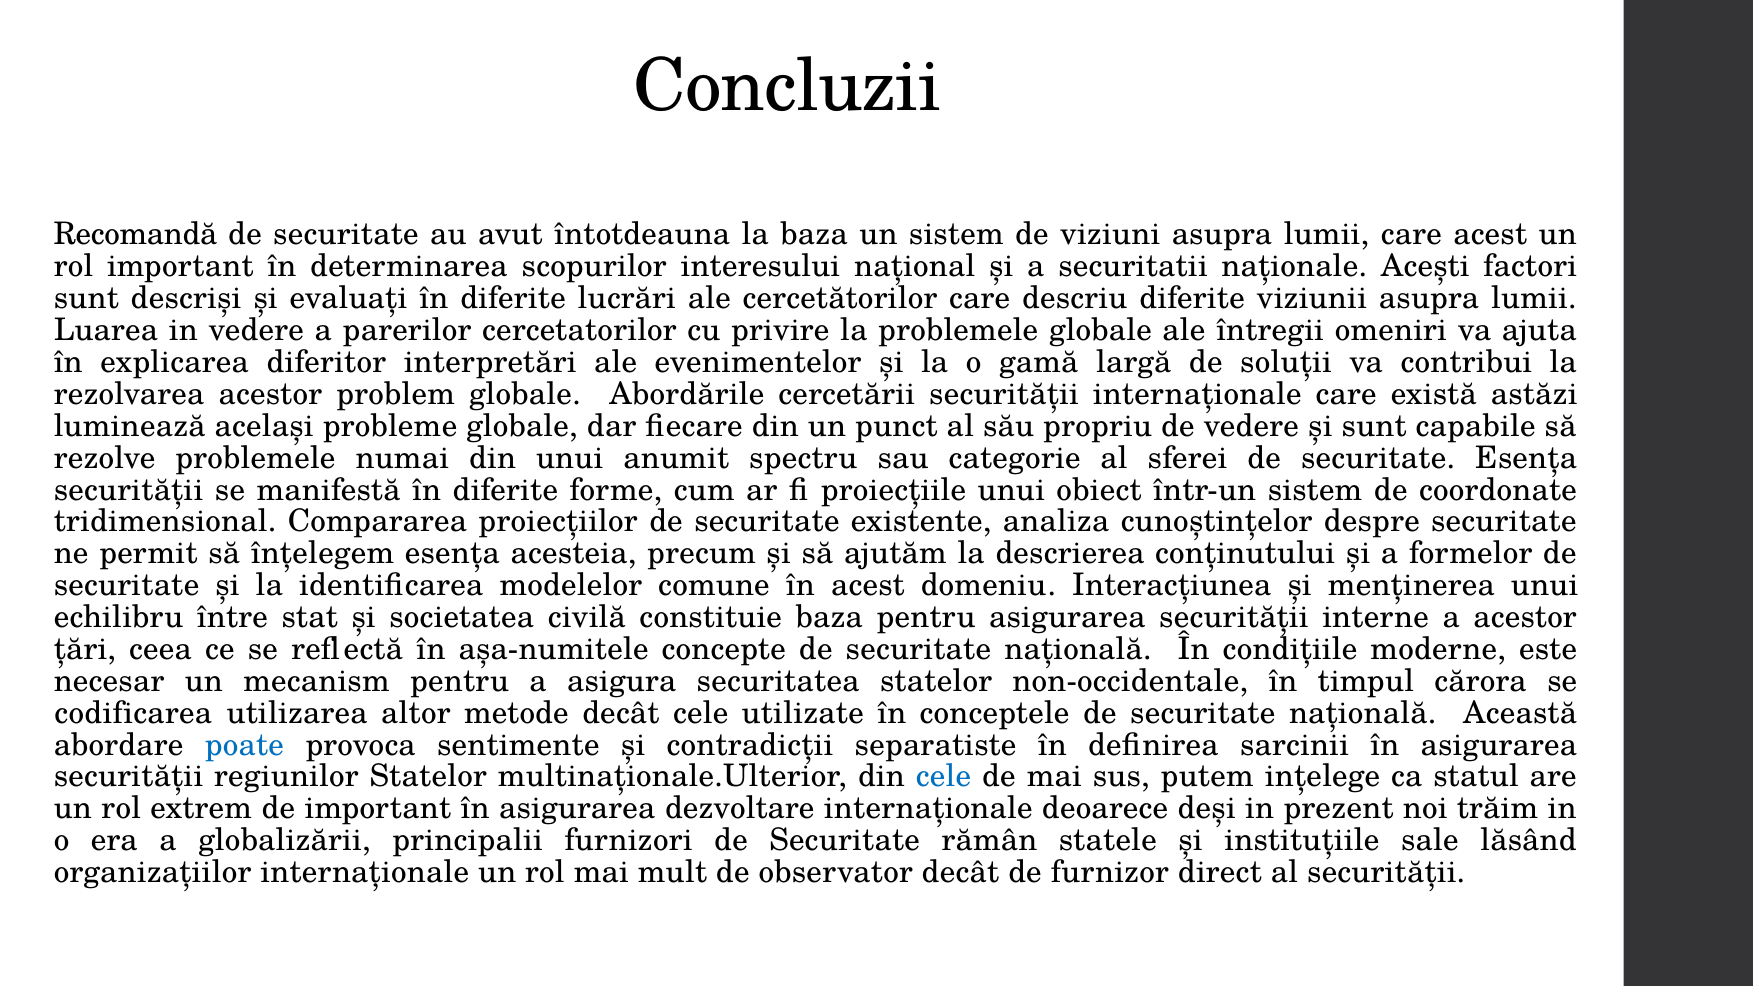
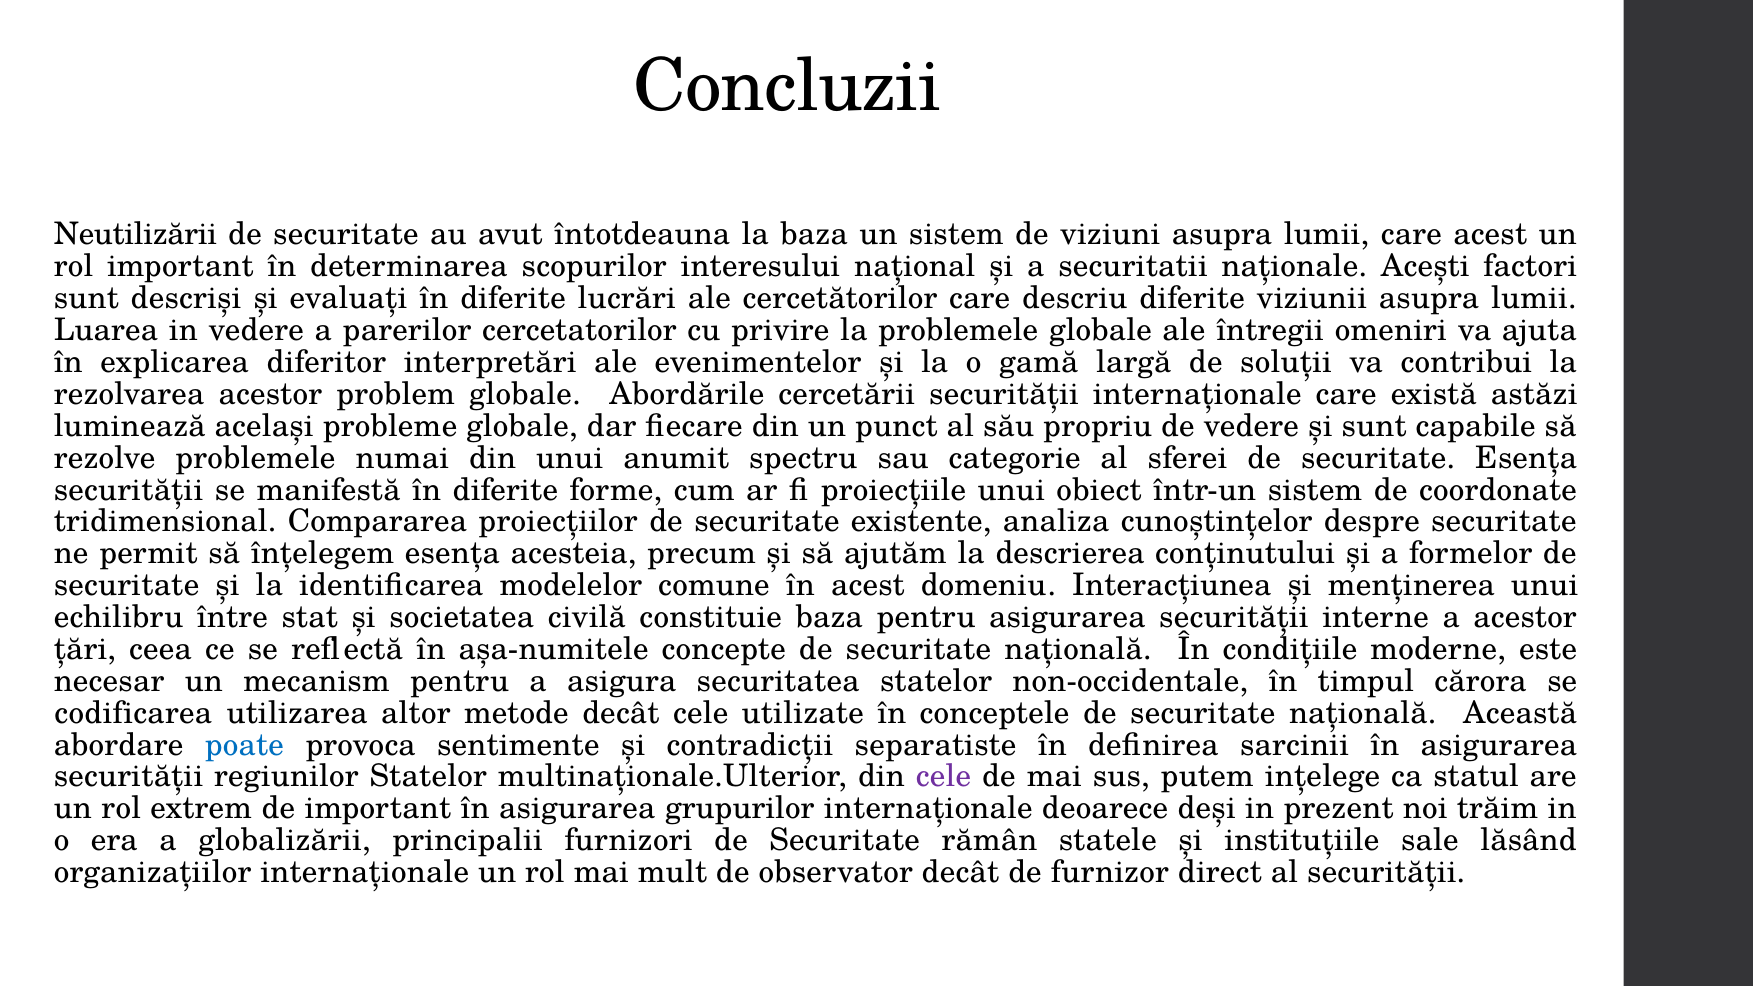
Recomandă: Recomandă -> Neutilizării (135, 235)
cele colour: blue -> purple (943, 777)
dezvoltare: dezvoltare -> grupurilor (740, 809)
